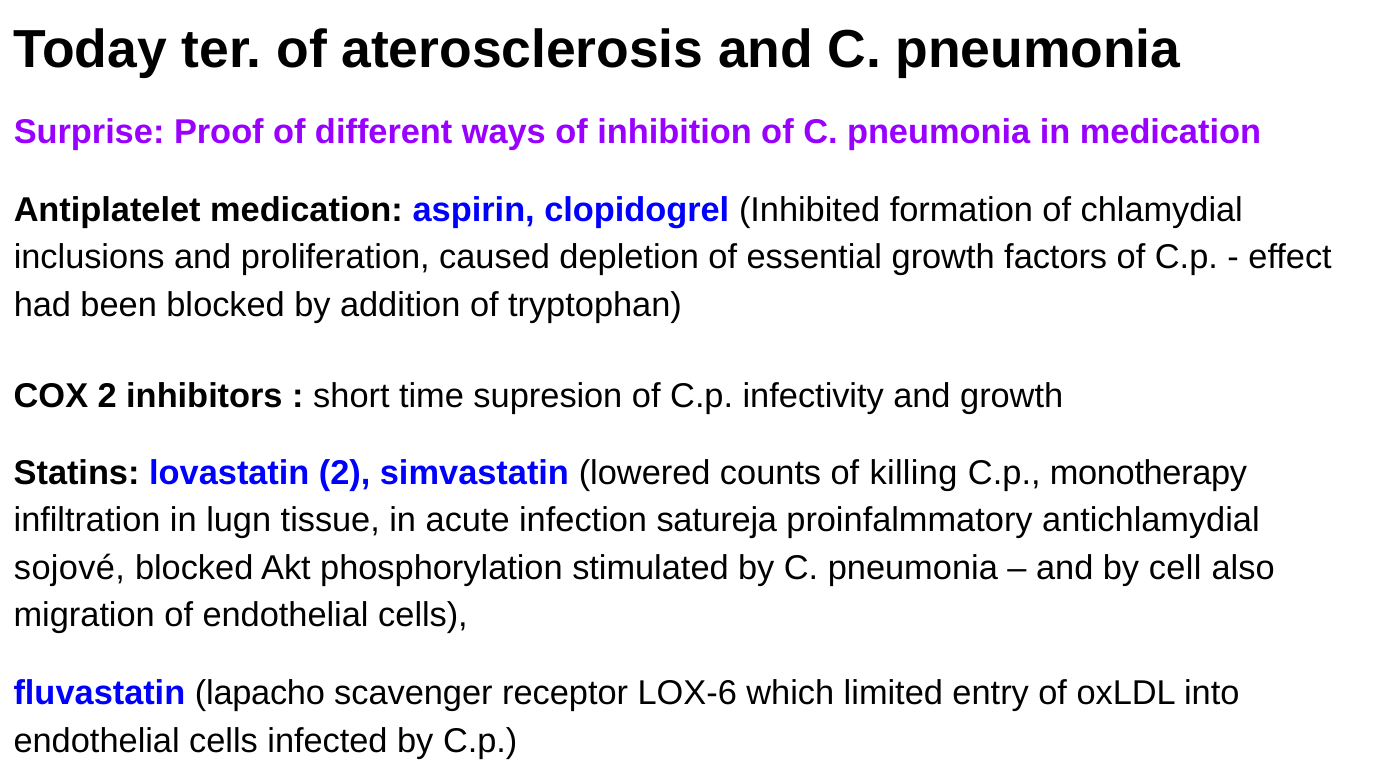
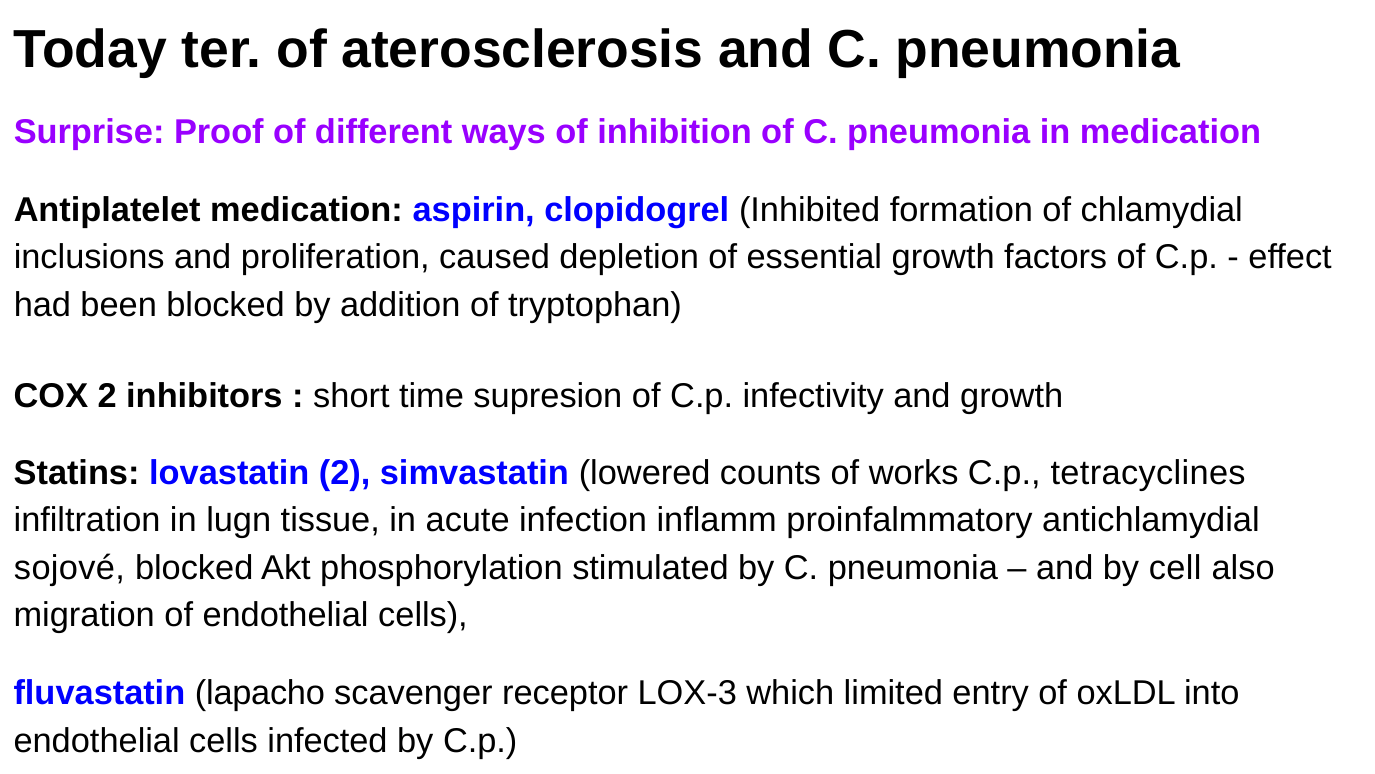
killing: killing -> works (914, 473)
monotherapy: monotherapy -> tetracyclines (1148, 473)
satureja: satureja -> inflamm (717, 520)
LOX-6: LOX-6 -> LOX-3 (687, 693)
